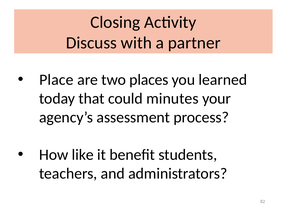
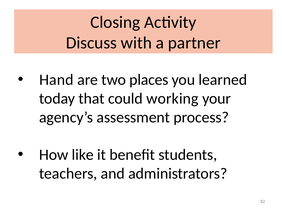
Place: Place -> Hand (56, 80)
minutes: minutes -> working (172, 99)
